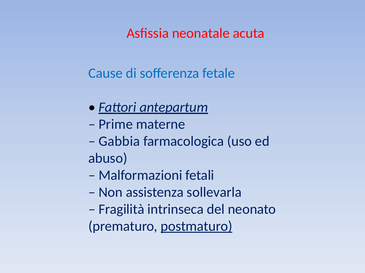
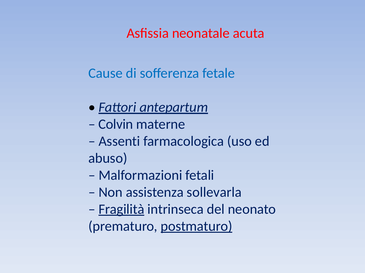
Prime: Prime -> Colvin (116, 125)
Gabbia: Gabbia -> Assenti (119, 142)
Fragilità underline: none -> present (121, 210)
